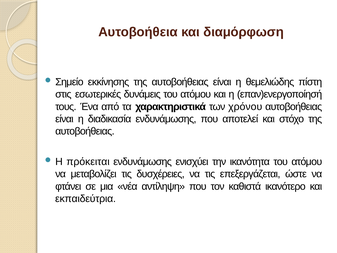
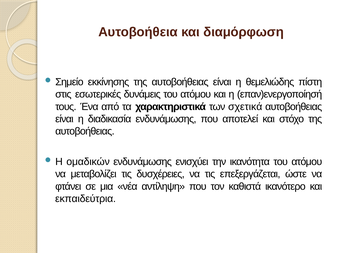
χρόνου: χρόνου -> σχετικά (245, 107)
πρόκειται: πρόκειται -> ομαδικών (88, 162)
